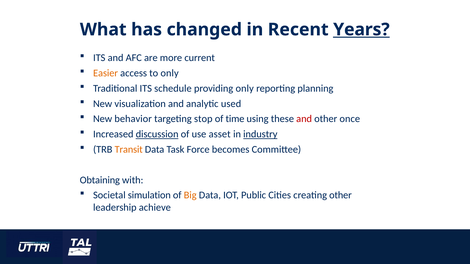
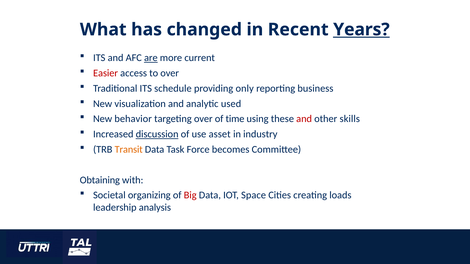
are underline: none -> present (151, 58)
Easier colour: orange -> red (106, 73)
to only: only -> over (170, 73)
planning: planning -> business (315, 89)
targeting stop: stop -> over (203, 119)
once: once -> skills (350, 119)
industry underline: present -> none (260, 134)
simulation: simulation -> organizing (149, 195)
Big colour: orange -> red (190, 195)
Public: Public -> Space (254, 195)
creating other: other -> loads (340, 195)
achieve: achieve -> analysis (155, 208)
